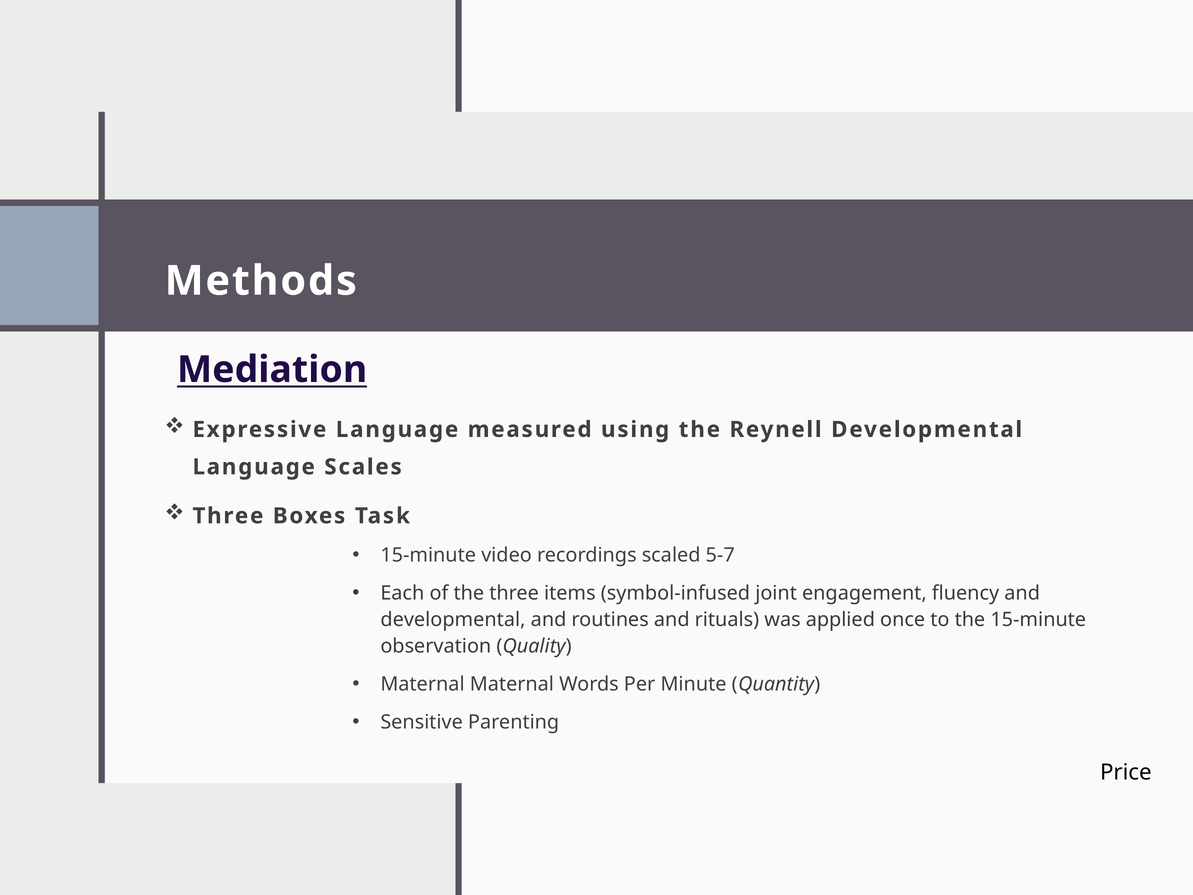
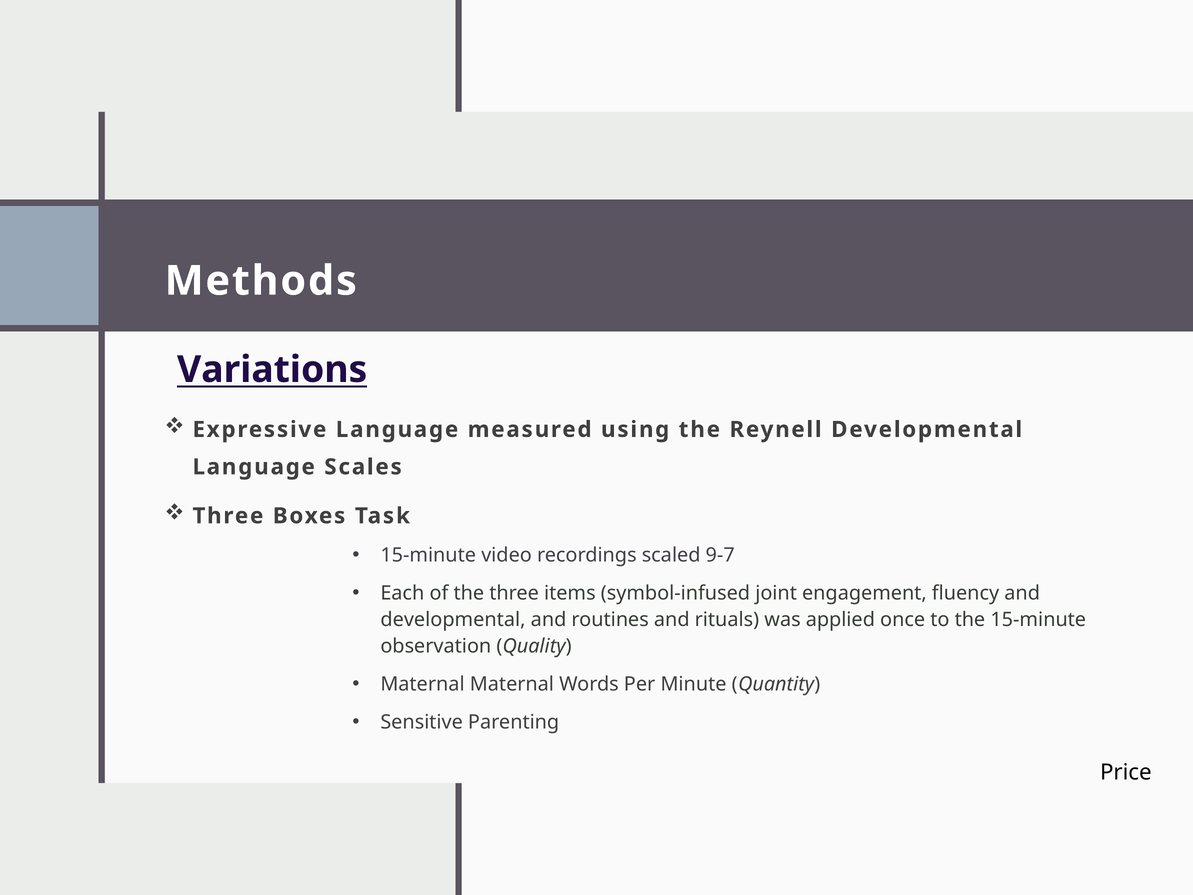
Mediation: Mediation -> Variations (272, 369)
5-7: 5-7 -> 9-7 (720, 555)
